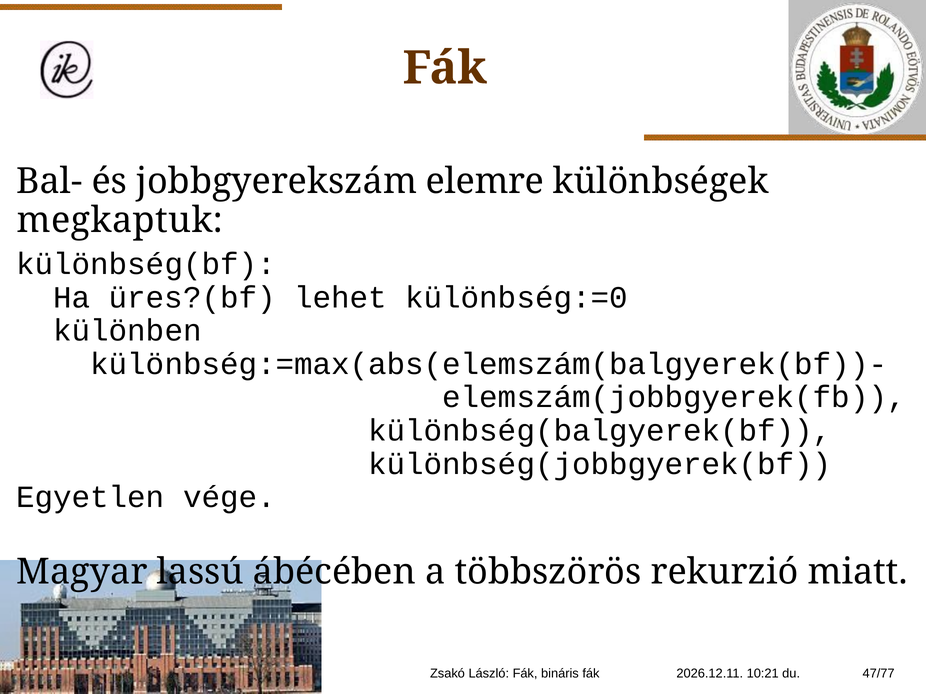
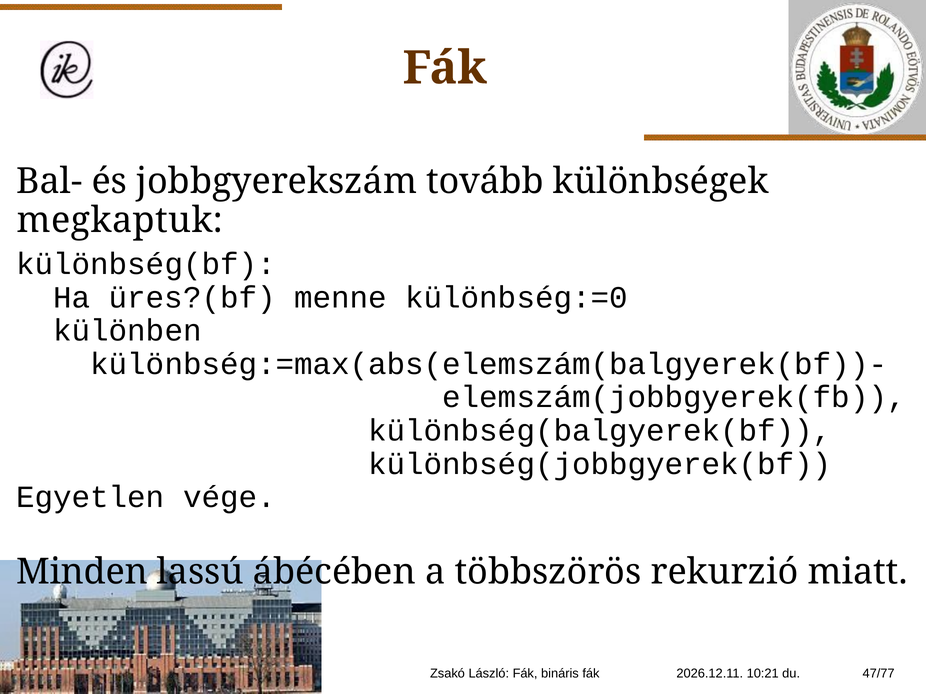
elemre: elemre -> tovább (485, 181)
lehet: lehet -> menne (341, 298)
Magyar: Magyar -> Minden (82, 572)
